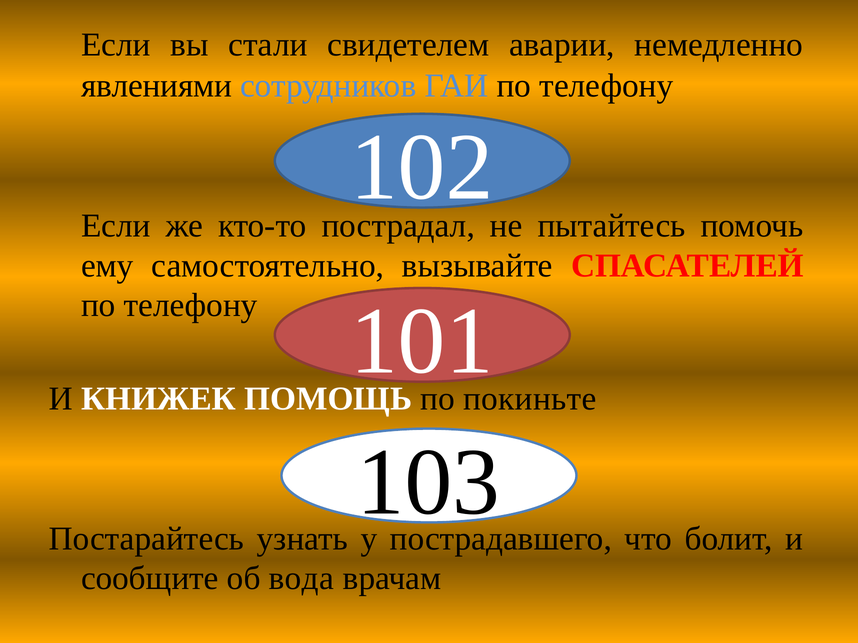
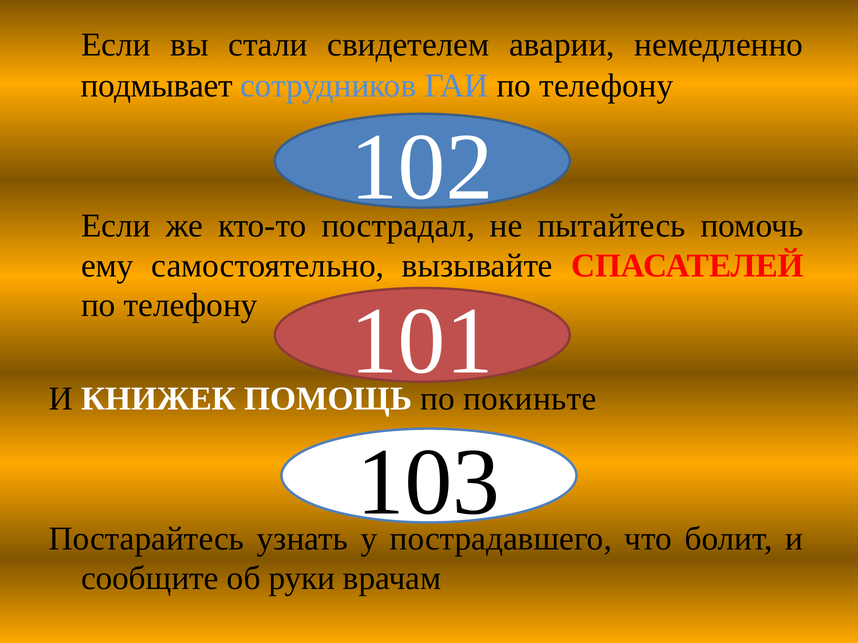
явлениями: явлениями -> подмывает (157, 86)
вода: вода -> руки (302, 579)
